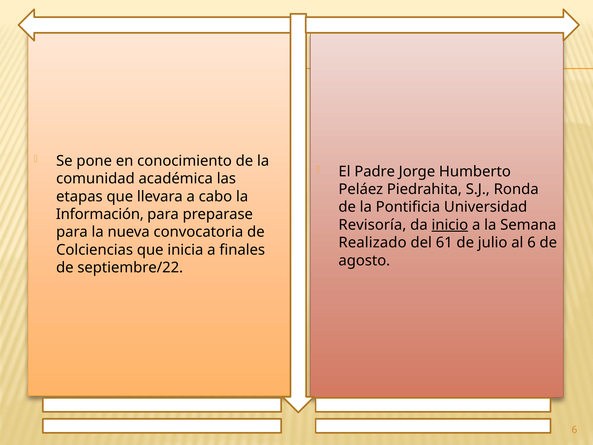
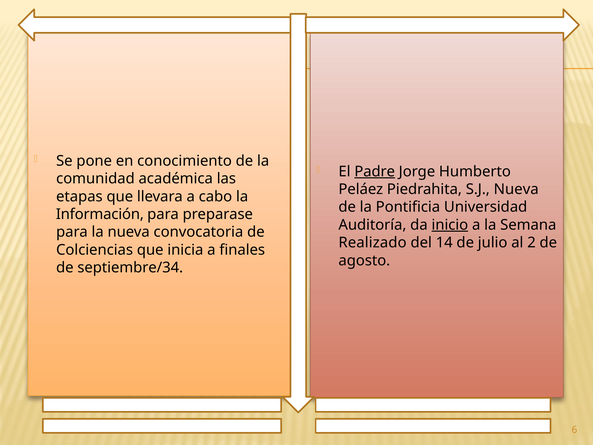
Padre underline: none -> present (375, 171)
S.J Ronda: Ronda -> Nueva (516, 189)
Revisoría: Revisoría -> Auditoría (372, 225)
61: 61 -> 14 (444, 243)
al 6: 6 -> 2 (532, 243)
septiembre/22: septiembre/22 -> septiembre/34 (130, 267)
